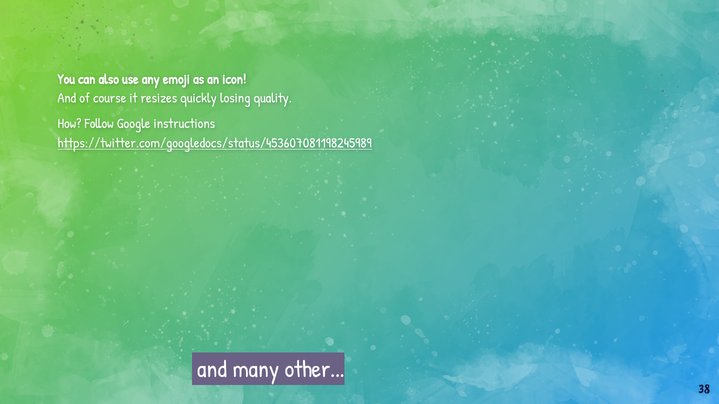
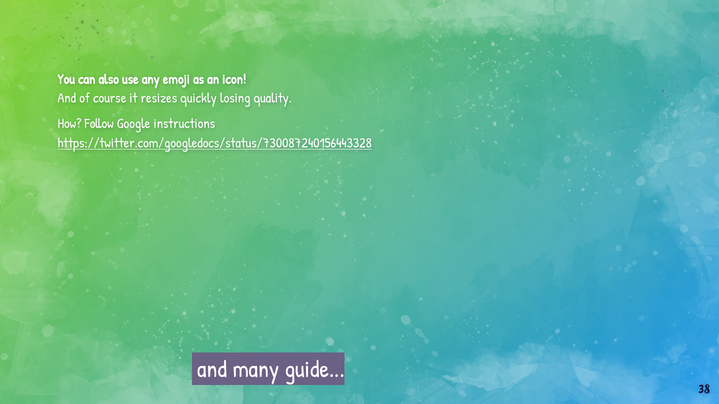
https://twitter.com/googledocs/status/453607081198245989: https://twitter.com/googledocs/status/453607081198245989 -> https://twitter.com/googledocs/status/730087240156443328 (215, 143)
other: other -> guide (315, 370)
